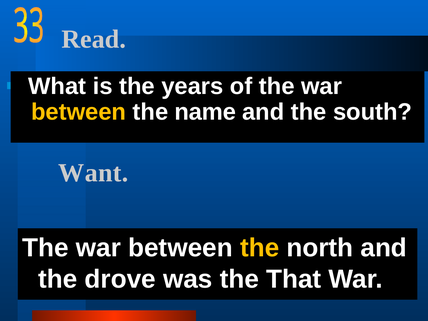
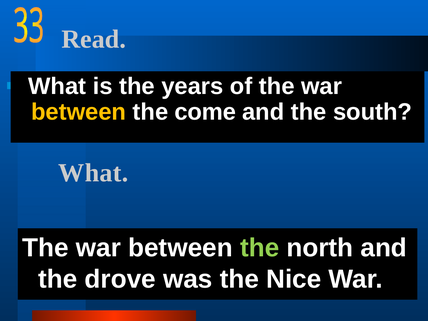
name: name -> come (205, 112)
Want: Want -> What (93, 173)
the colour: yellow -> light green (260, 248)
That: That -> Nice (294, 279)
